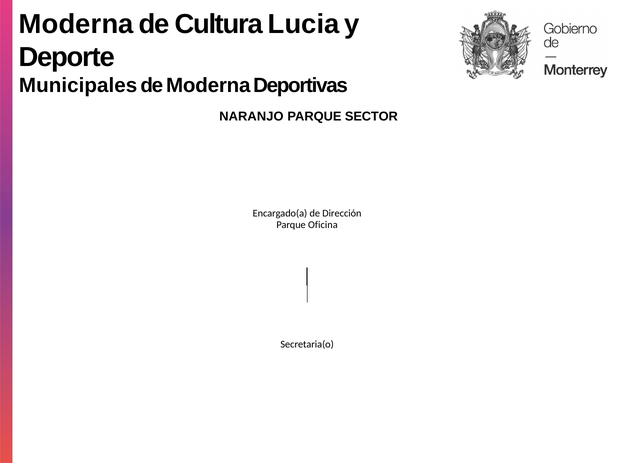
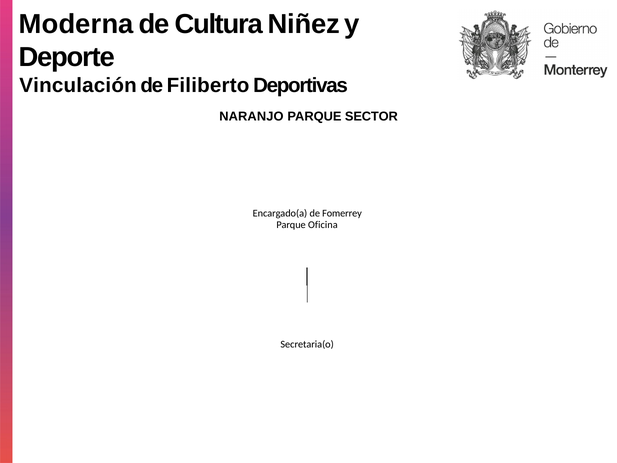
Lucia: Lucia -> Niñez (304, 24)
Municipales: Municipales -> Vinculación (78, 86)
de Moderna: Moderna -> Filiberto (208, 86)
Dirección: Dirección -> Fomerrey (342, 213)
